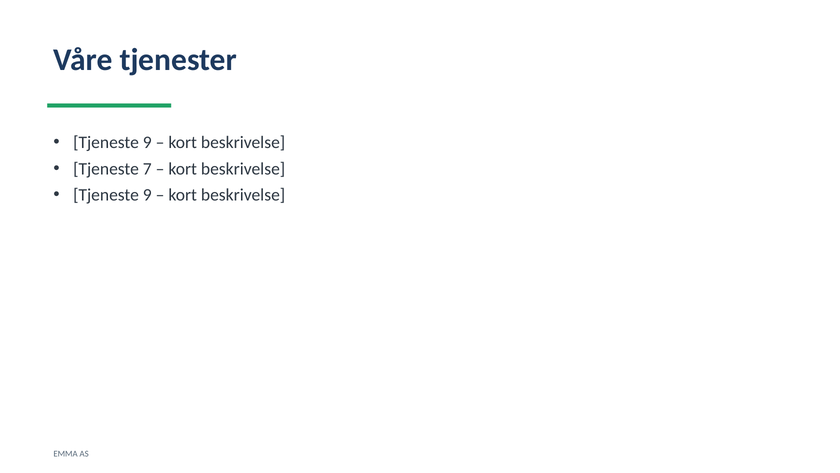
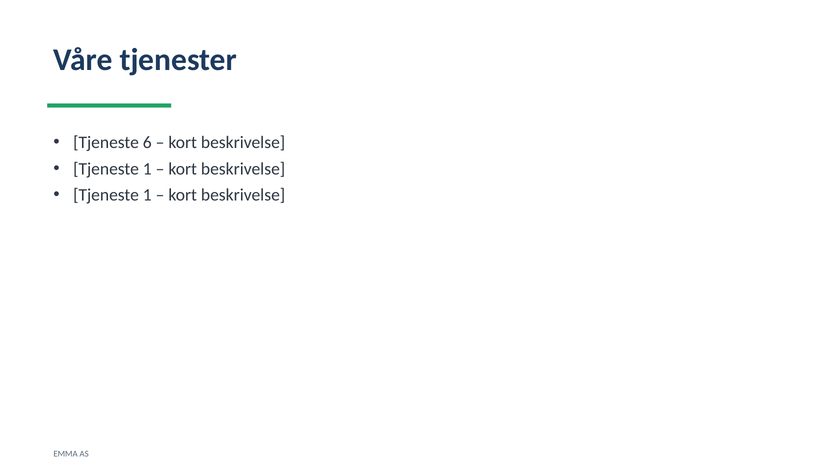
9: 9 -> 6 (147, 142)
7: 7 -> 1 (147, 169)
9: 9 -> 1 (147, 195)
